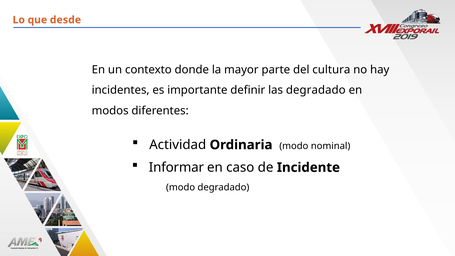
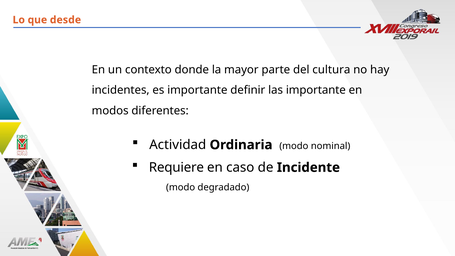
las degradado: degradado -> importante (316, 90)
Informar: Informar -> Requiere (176, 167)
